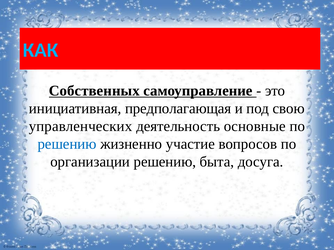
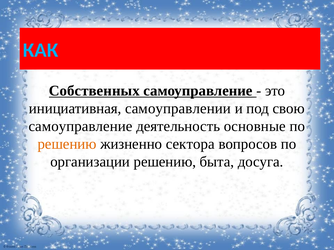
предполагающая: предполагающая -> самоуправлении (178, 109)
управленческих: управленческих -> самоуправление (81, 126)
решению colour: blue -> orange (67, 144)
участие: участие -> сектора (190, 144)
